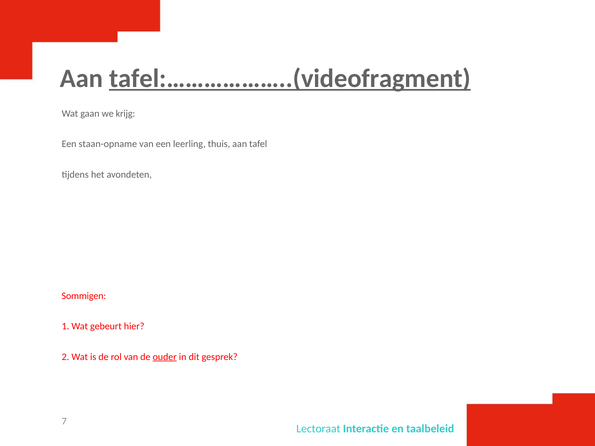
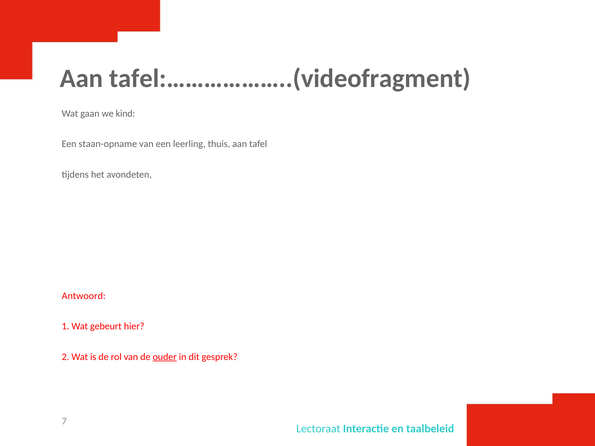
tafel:………………..(videofragment underline: present -> none (290, 79)
krijg: krijg -> kind (125, 114)
Sommigen: Sommigen -> Antwoord (84, 296)
